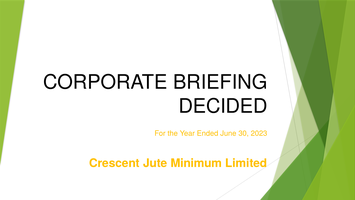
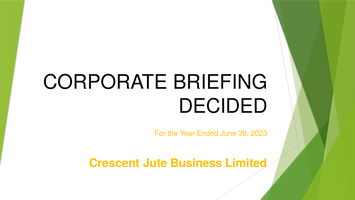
Minimum: Minimum -> Business (196, 163)
